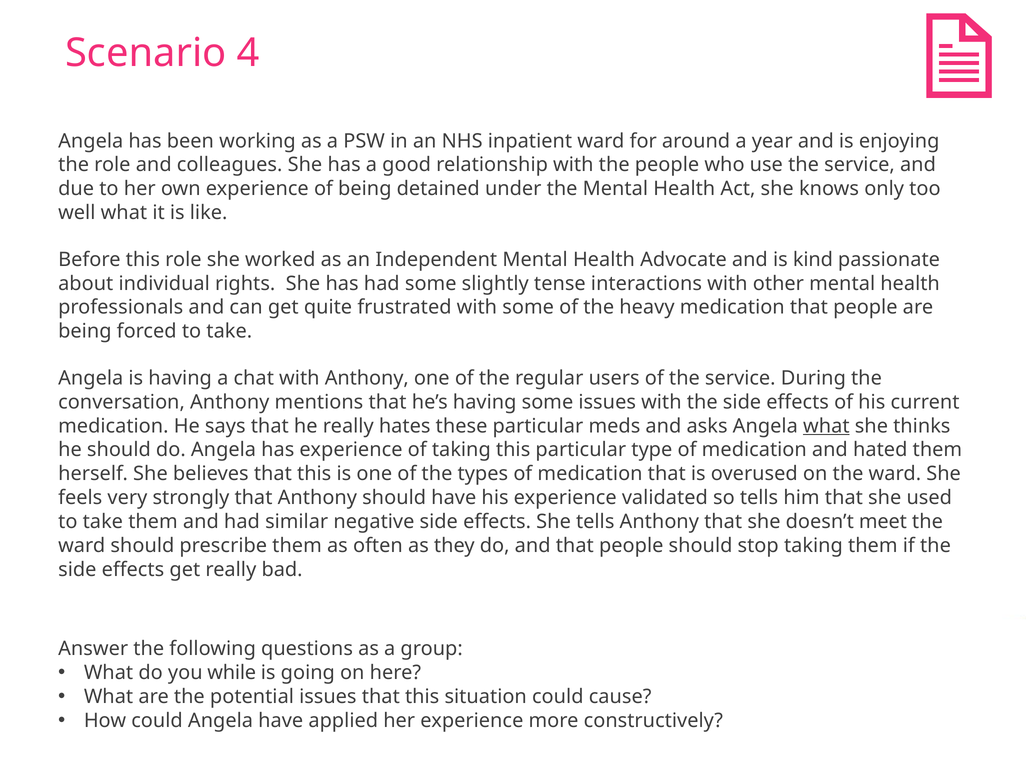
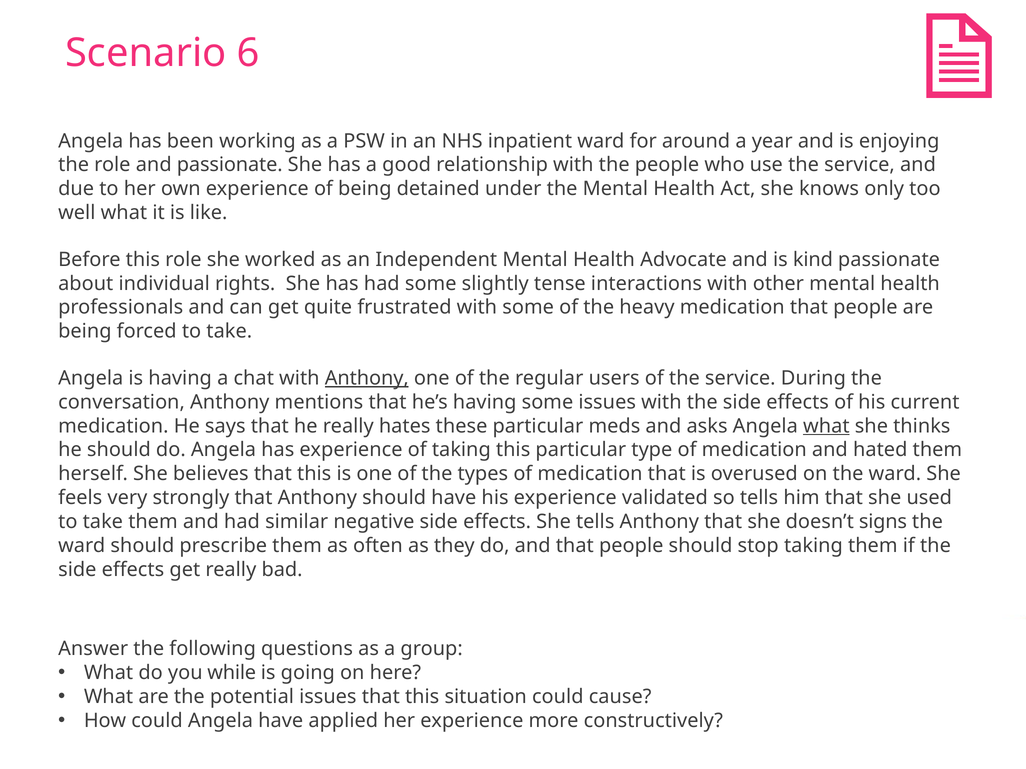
4: 4 -> 6 (248, 53)
and colleagues: colleagues -> passionate (230, 165)
Anthony underline: none -> present (367, 378)
meet: meet -> signs (883, 522)
